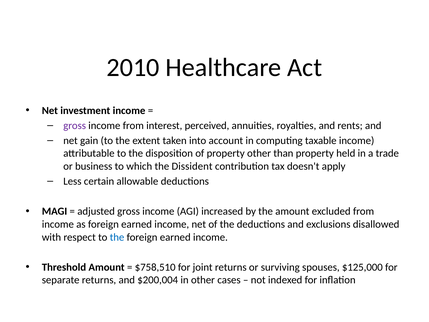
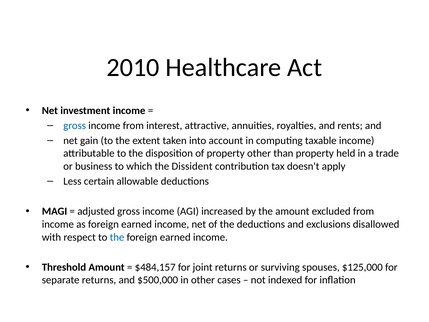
gross colour: purple -> blue (75, 125)
perceived: perceived -> attractive (207, 125)
$758,510: $758,510 -> $484,157 (155, 267)
$200,004: $200,004 -> $500,000 (158, 280)
